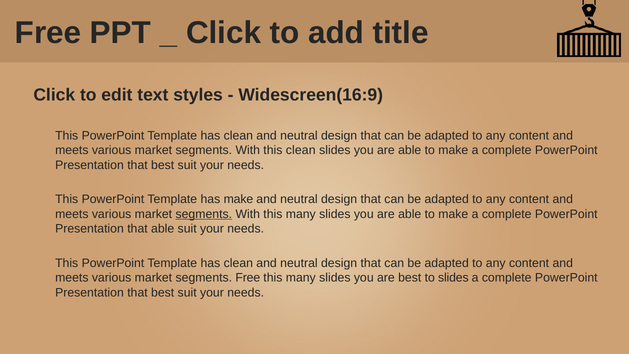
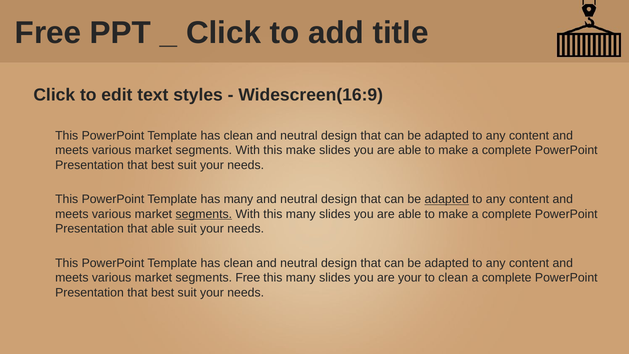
this clean: clean -> make (301, 150)
has make: make -> many (238, 199)
adapted underline: none -> present (447, 199)
are best: best -> your (410, 278)
to slides: slides -> clean (453, 278)
